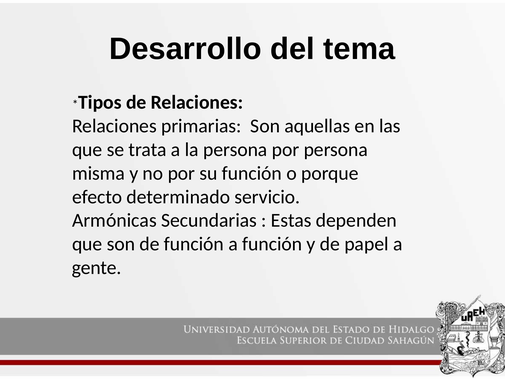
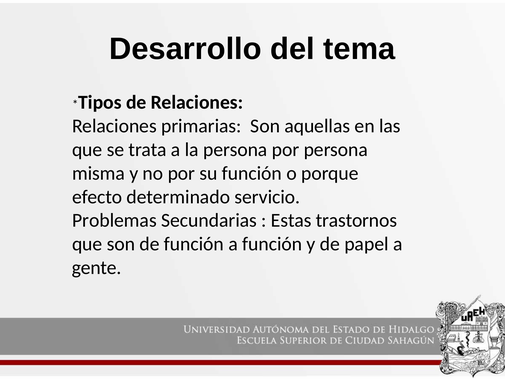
Armónicas: Armónicas -> Problemas (114, 220)
dependen: dependen -> trastornos (356, 220)
